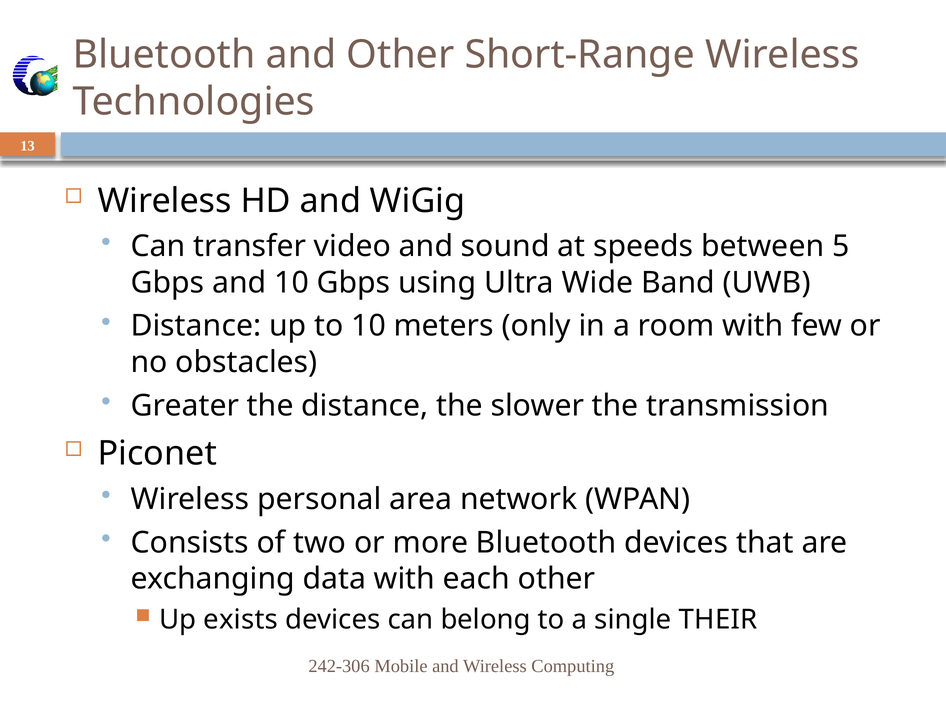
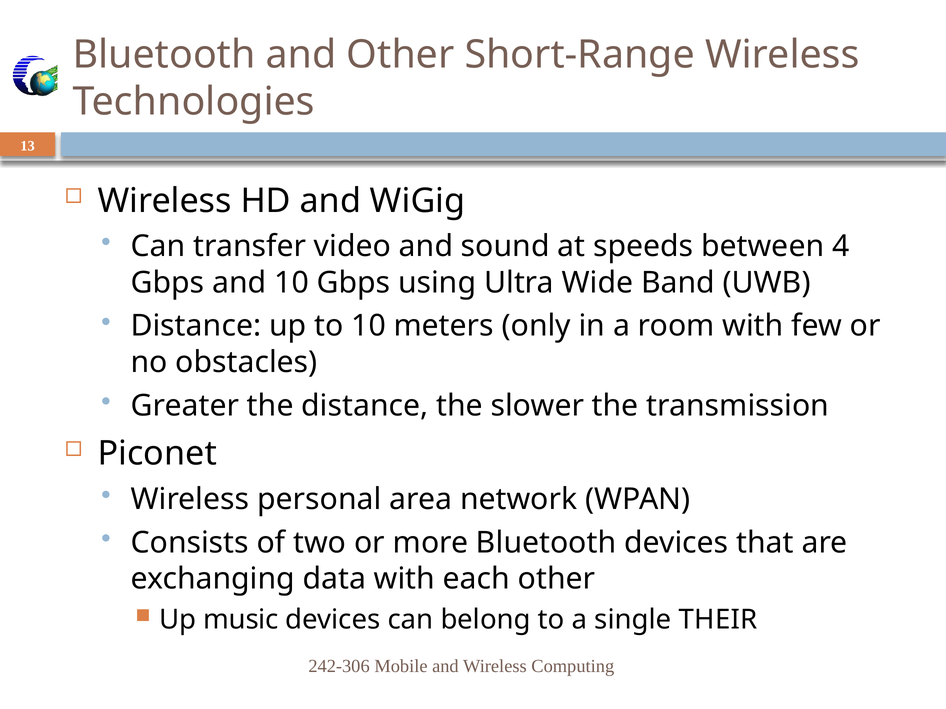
5: 5 -> 4 (841, 247)
exists: exists -> music (241, 620)
